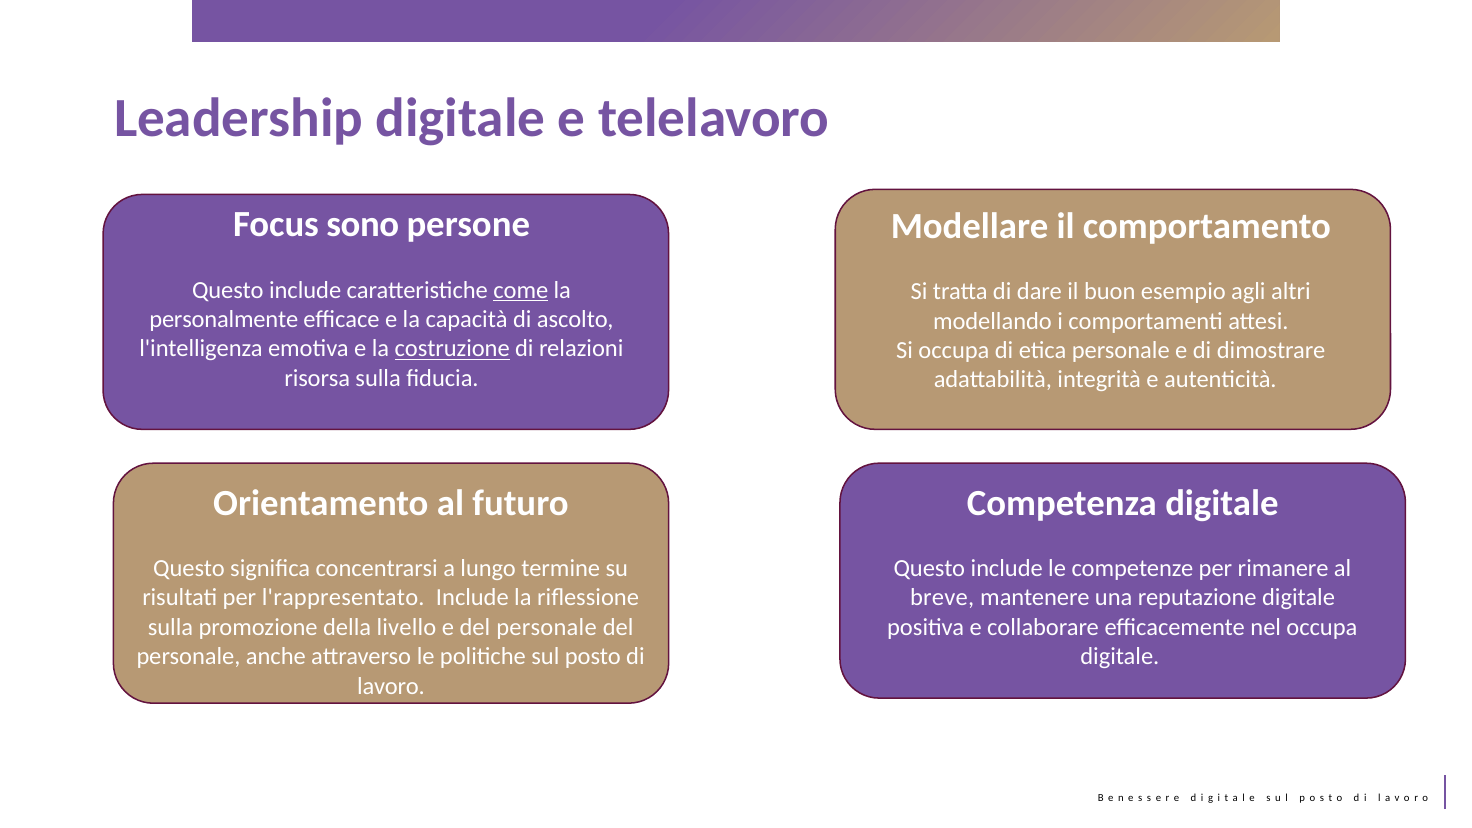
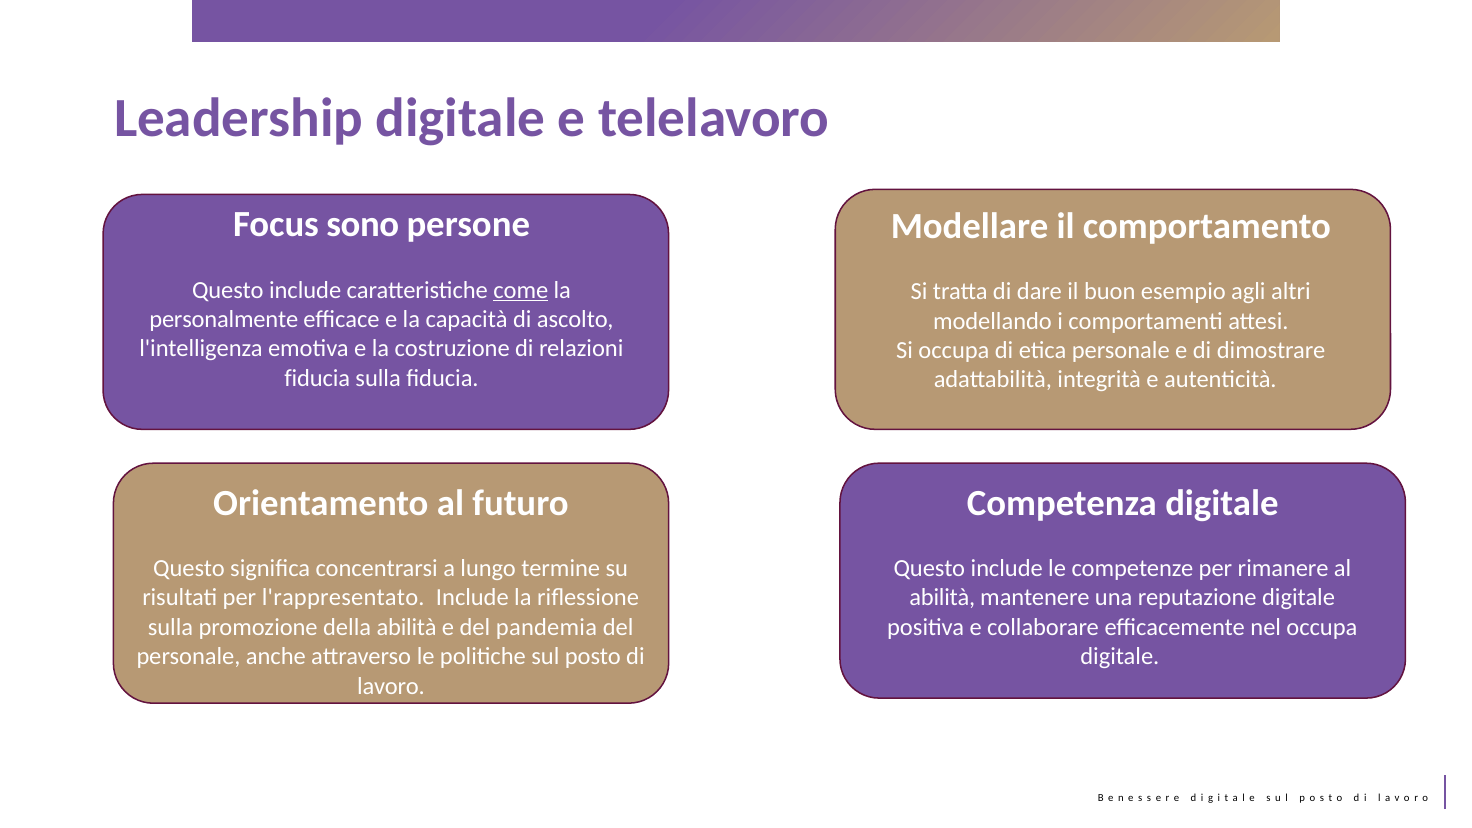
costruzione underline: present -> none (452, 349)
risorsa: risorsa -> fiducia (317, 378)
breve: breve -> abilità (942, 598)
della livello: livello -> abilità (407, 627)
e del personale: personale -> pandemia (546, 627)
